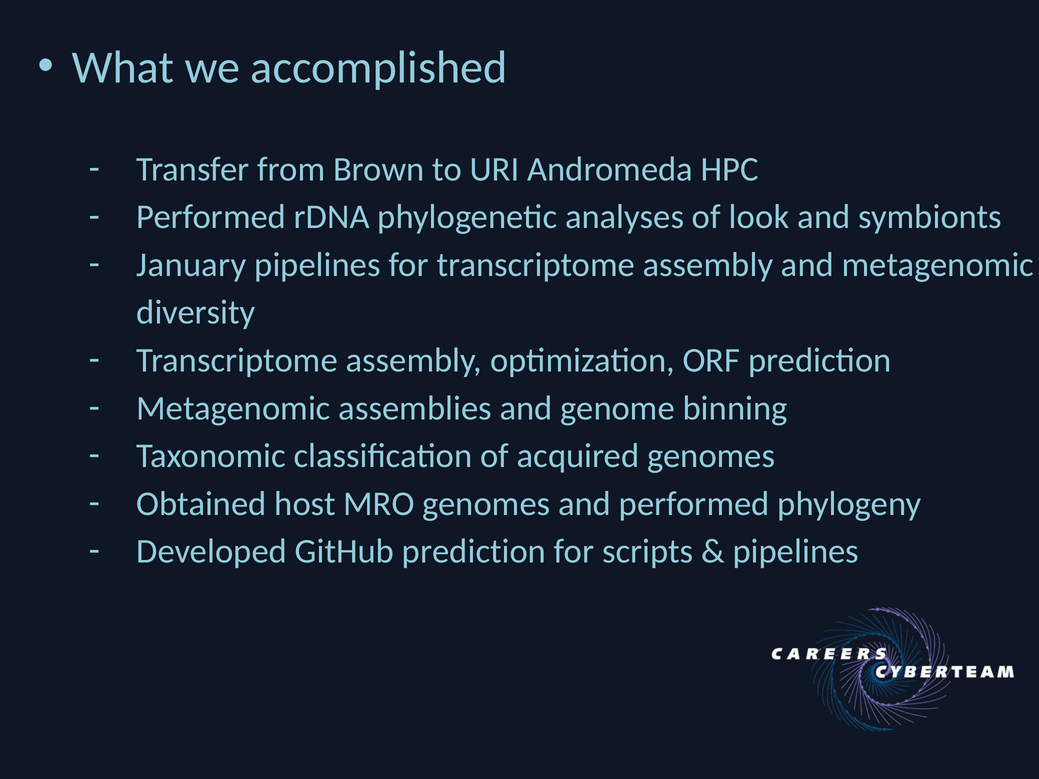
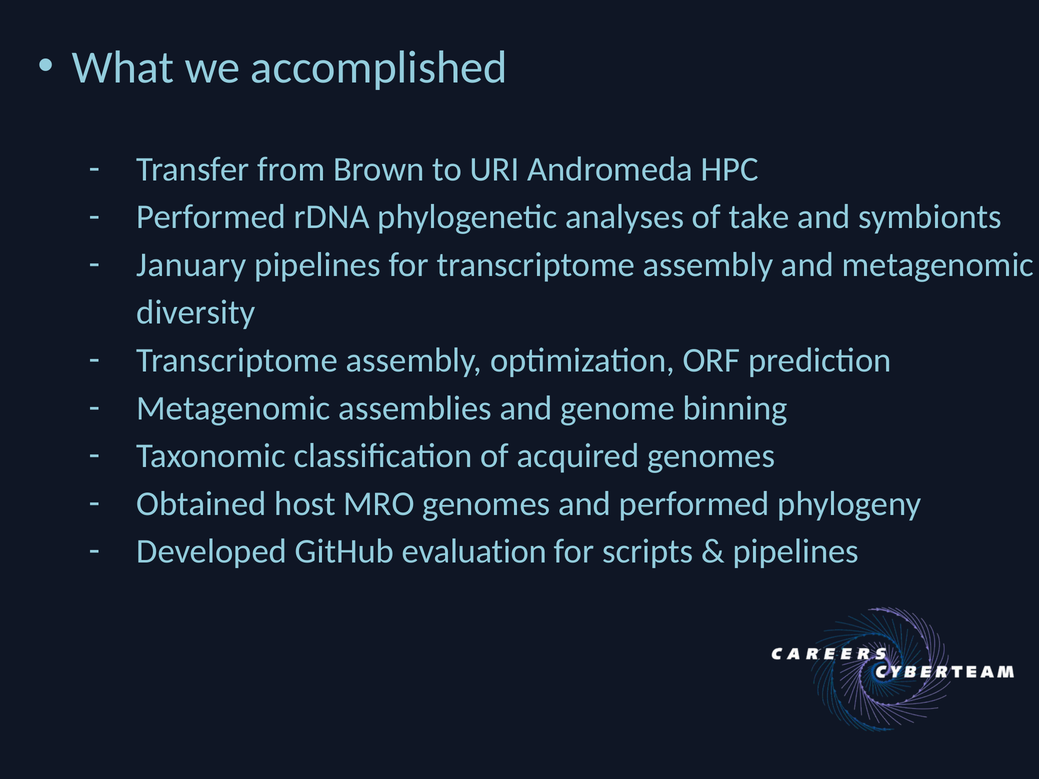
look: look -> take (759, 217)
GitHub prediction: prediction -> evaluation (474, 552)
